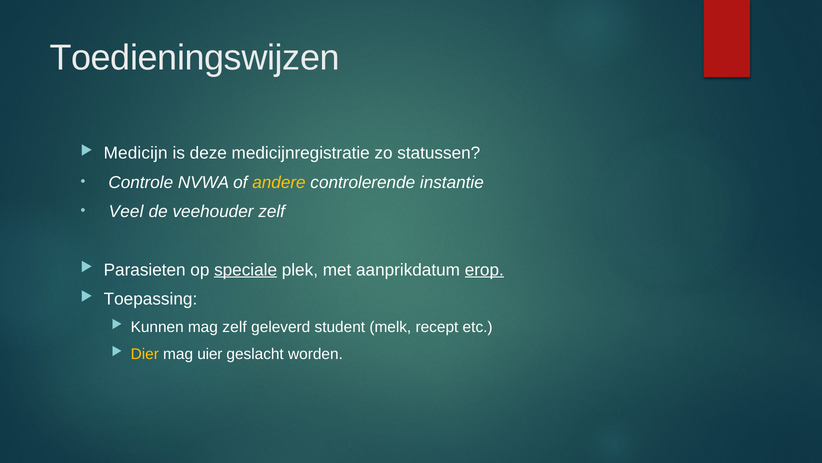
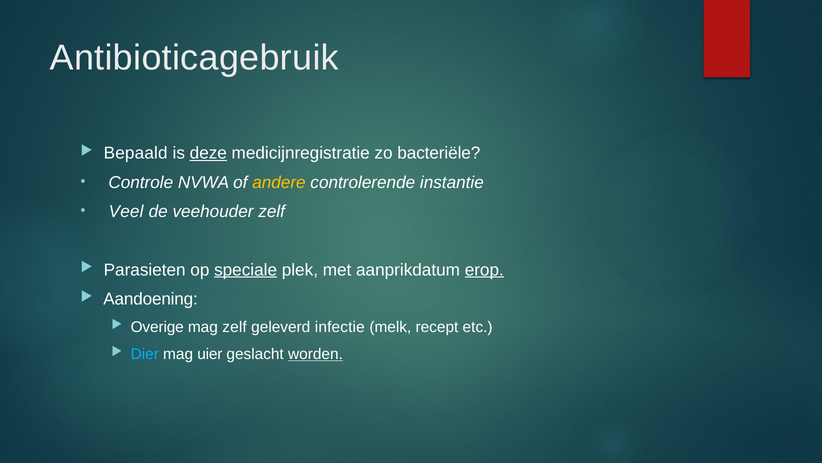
Toedieningswijzen: Toedieningswijzen -> Antibioticagebruik (194, 58)
Medicijn: Medicijn -> Bepaald (136, 153)
deze underline: none -> present (208, 153)
statussen: statussen -> bacteriële (439, 153)
Toepassing: Toepassing -> Aandoening (151, 299)
Kunnen: Kunnen -> Overige (157, 327)
student: student -> infectie (340, 327)
Dier colour: yellow -> light blue (145, 354)
worden underline: none -> present (315, 354)
